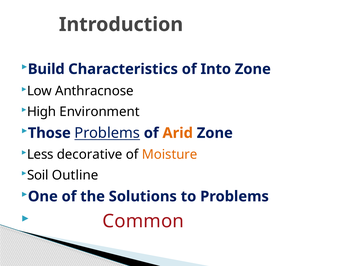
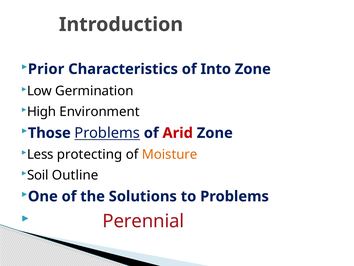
Build: Build -> Prior (46, 69)
Anthracnose: Anthracnose -> Germination (94, 91)
Arid colour: orange -> red (178, 133)
decorative: decorative -> protecting (90, 154)
Common: Common -> Perennial (143, 221)
